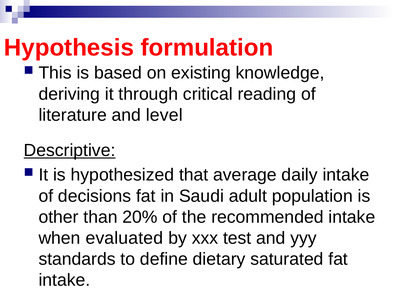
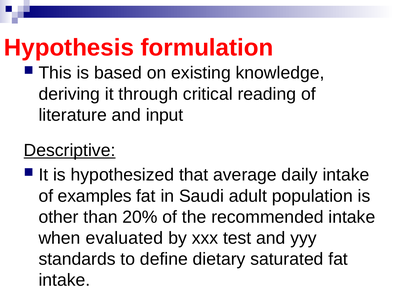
level: level -> input (164, 115)
decisions: decisions -> examples (95, 196)
